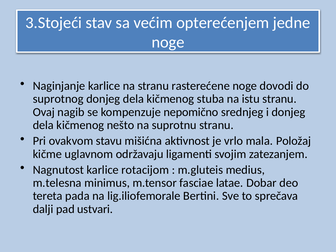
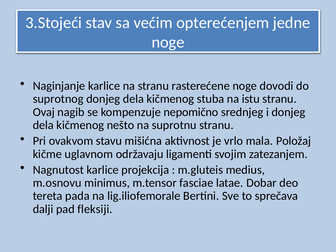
rotacijom: rotacijom -> projekcija (145, 170)
m.telesna: m.telesna -> m.osnovu (57, 183)
ustvari: ustvari -> fleksiji (95, 209)
